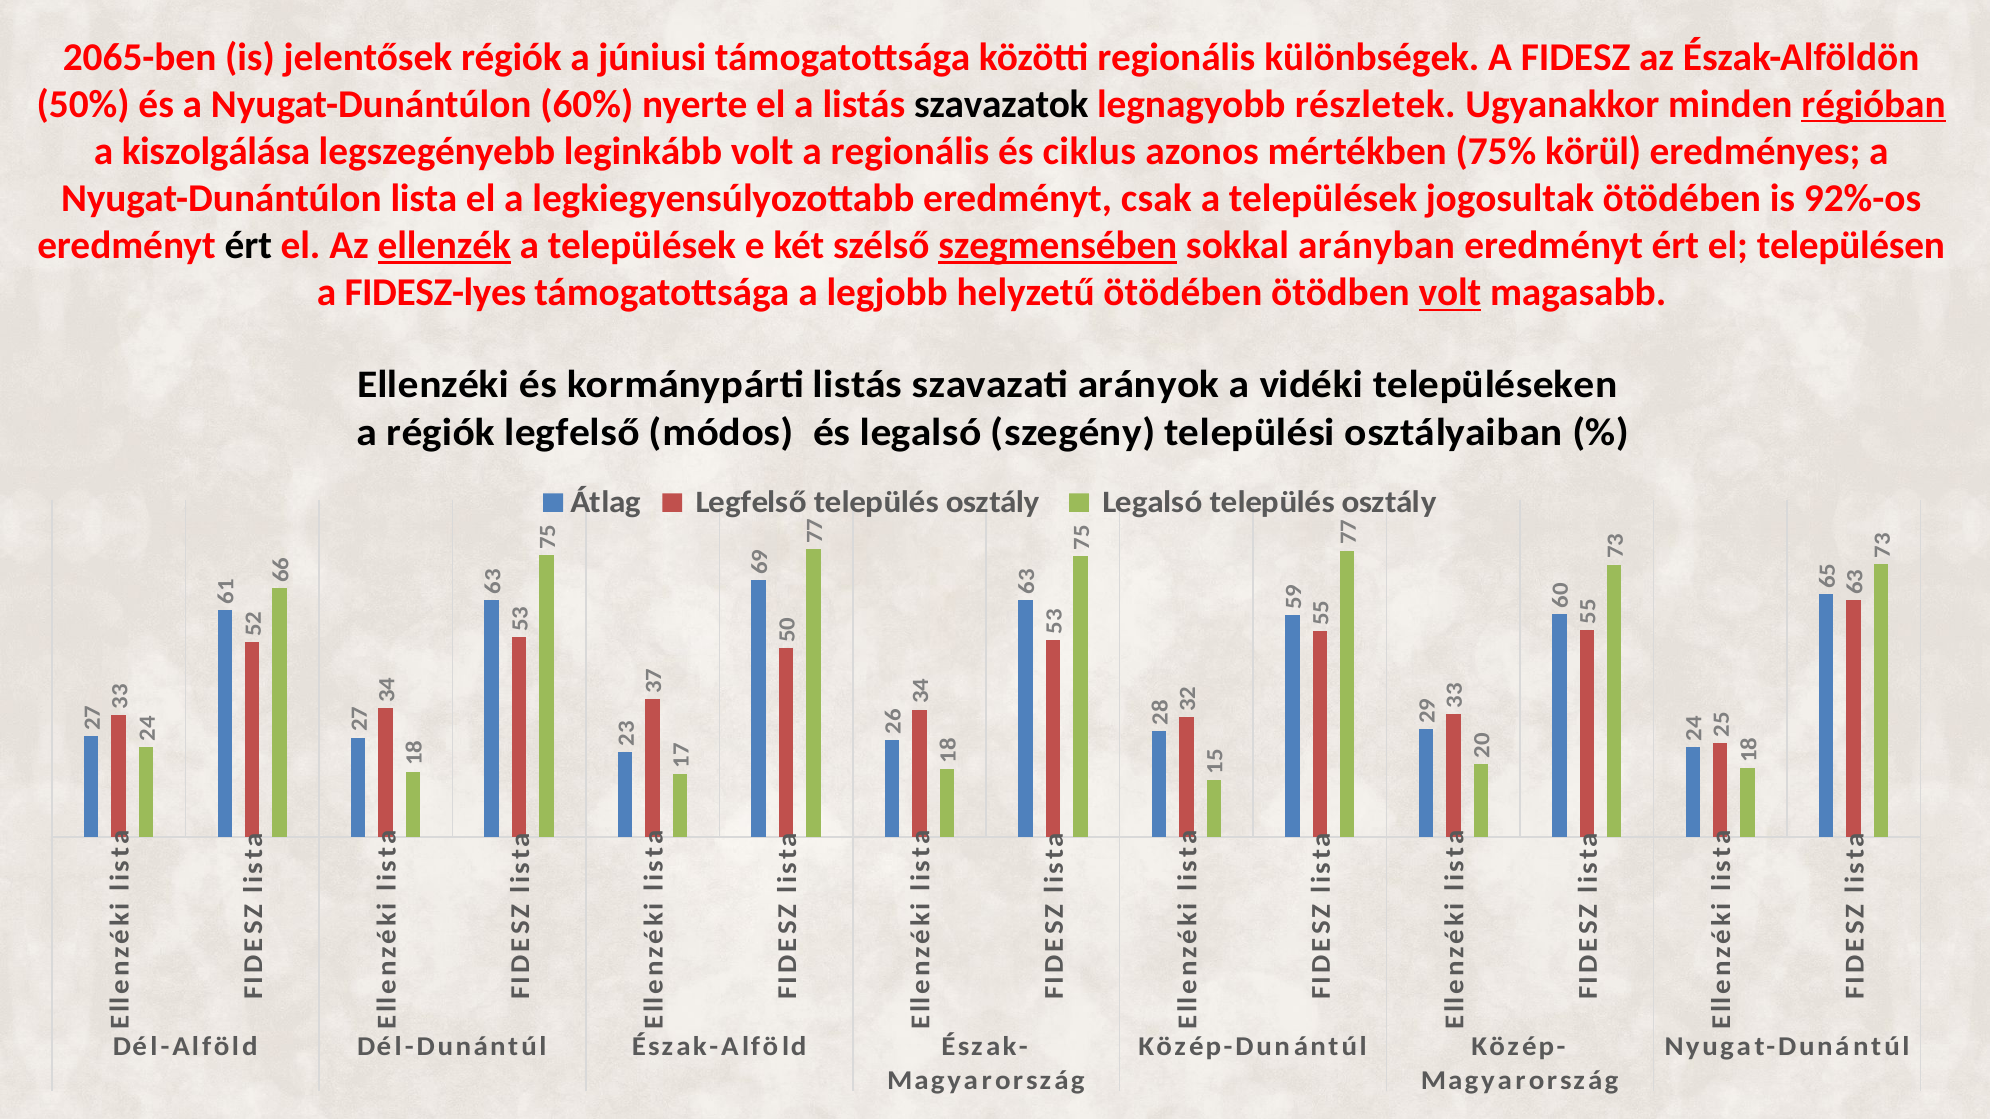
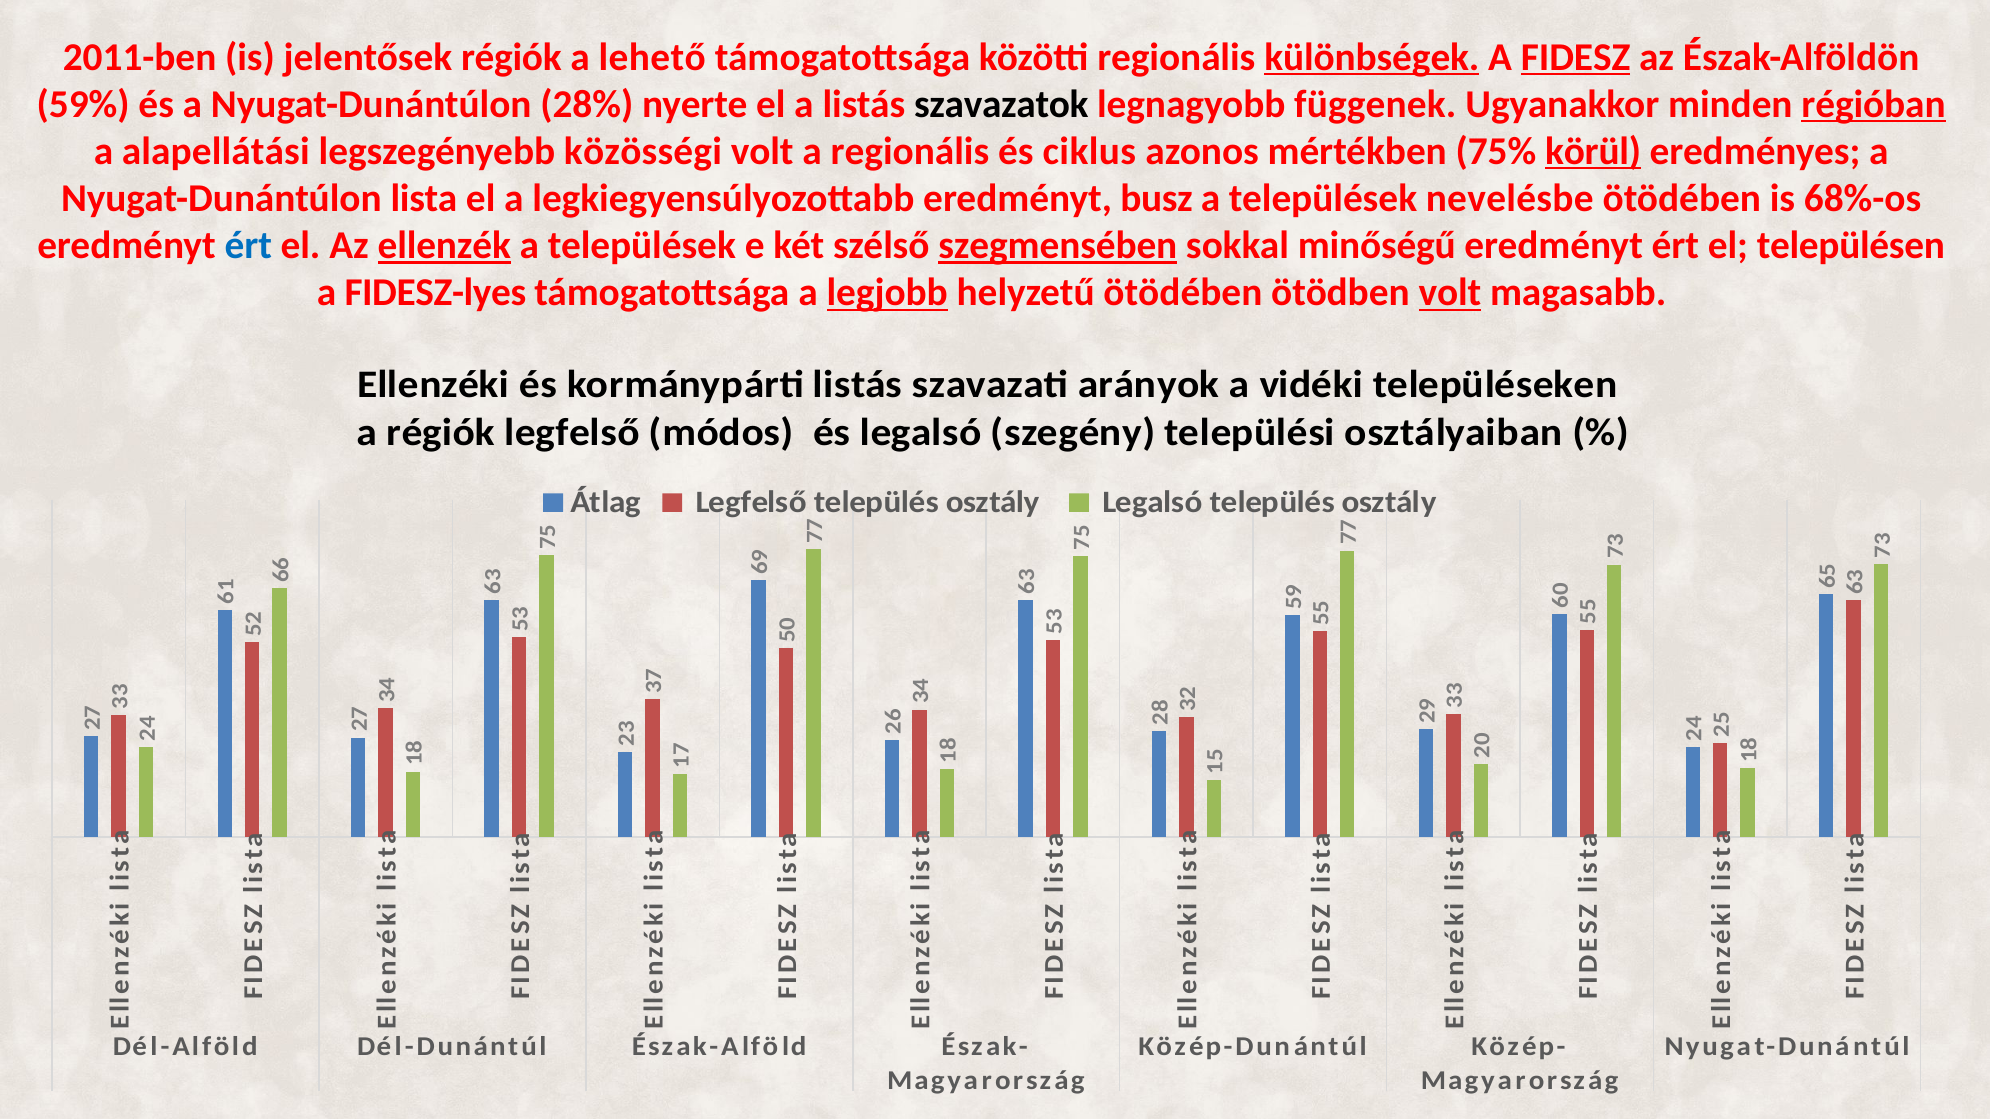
2065-ben: 2065-ben -> 2011-ben (140, 57)
júniusi: júniusi -> lehető (652, 57)
különbségek underline: none -> present (1372, 57)
FIDESZ underline: none -> present (1576, 57)
50%: 50% -> 59% (83, 104)
60%: 60% -> 28% (587, 104)
részletek: részletek -> függenek (1375, 104)
kiszolgálása: kiszolgálása -> alapellátási (216, 151)
leginkább: leginkább -> közösségi (643, 151)
körül underline: none -> present (1593, 151)
csak: csak -> busz (1157, 199)
jogosultak: jogosultak -> nevelésbe (1510, 199)
92%-os: 92%-os -> 68%-os (1863, 199)
ért colour: black -> blue (248, 246)
arányban: arányban -> minőségű (1377, 246)
legjobb underline: none -> present (887, 293)
